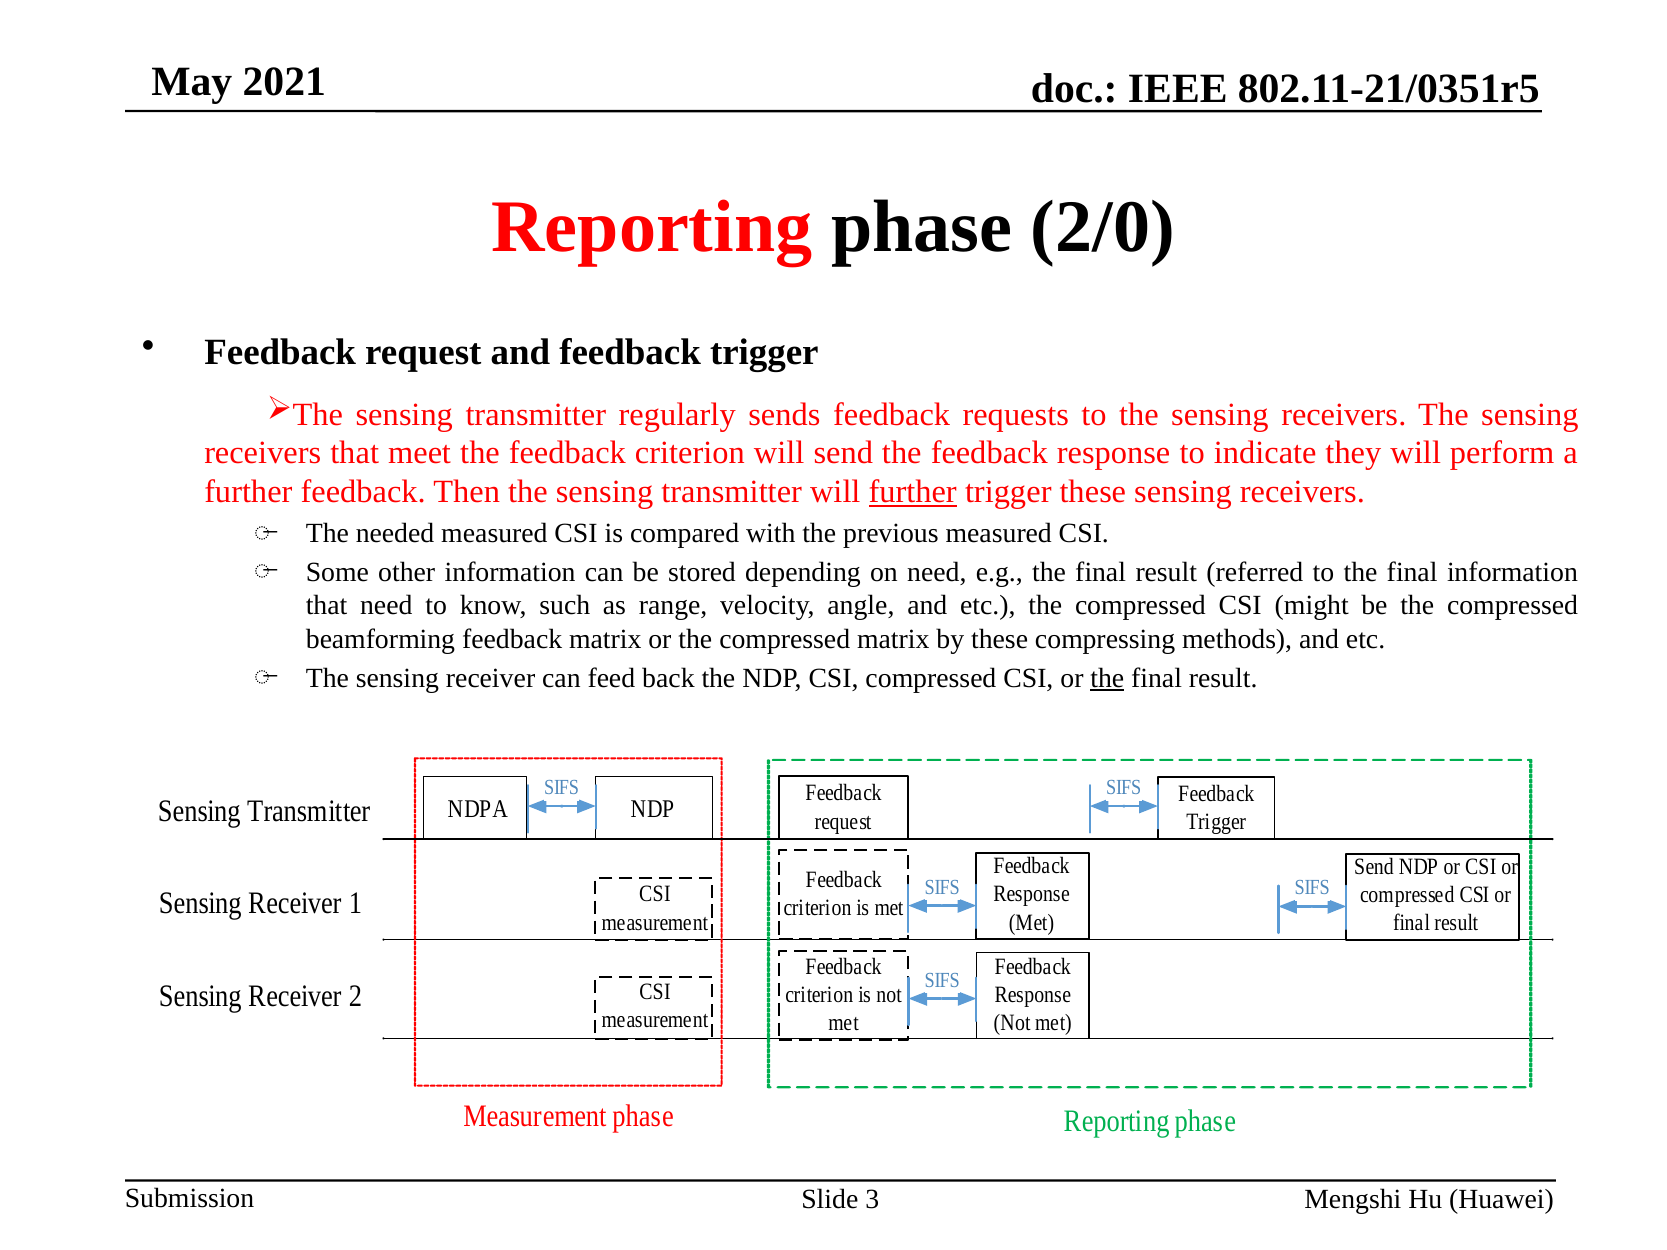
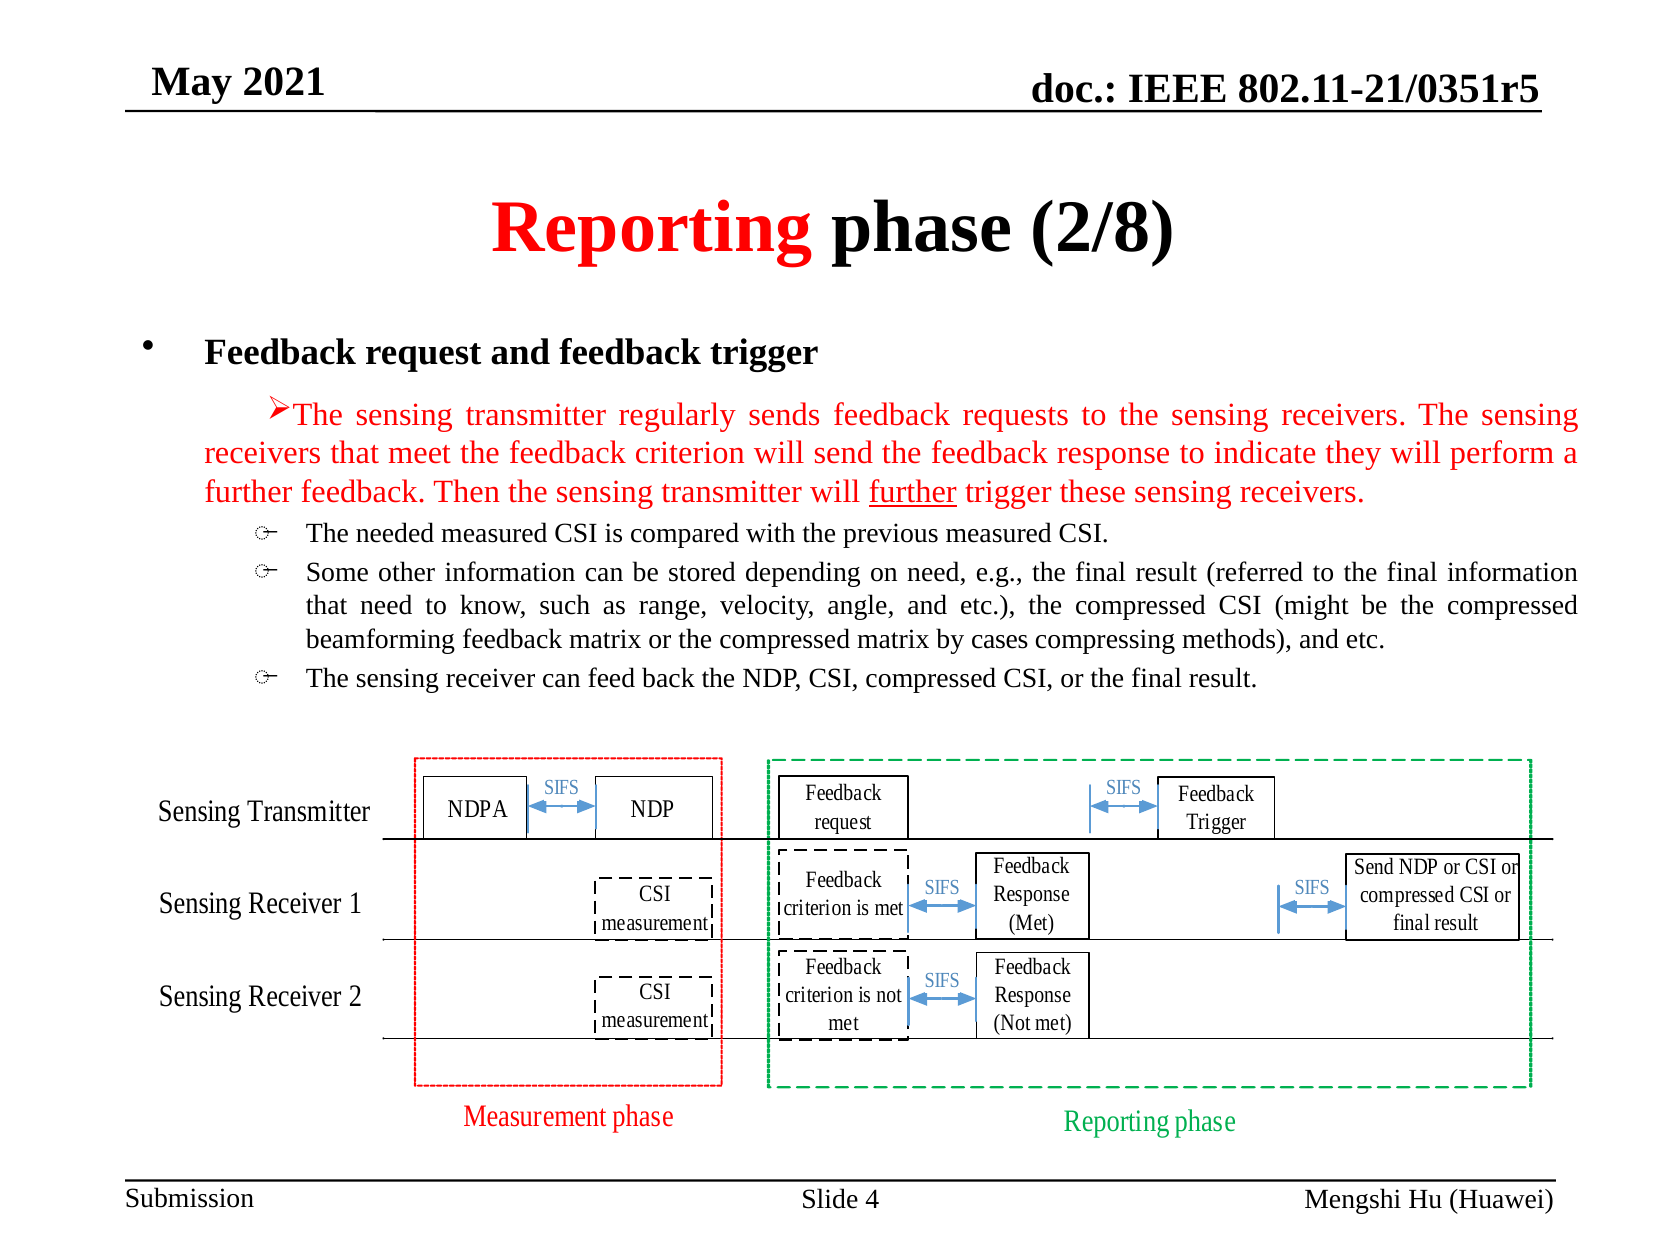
2/0: 2/0 -> 2/8 (1103, 227)
by these: these -> cases (1000, 639)
the underline: present -> none (1107, 678)
3: 3 -> 4 (872, 1199)
